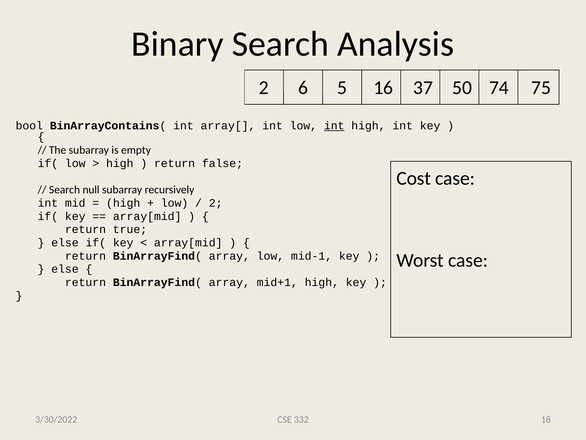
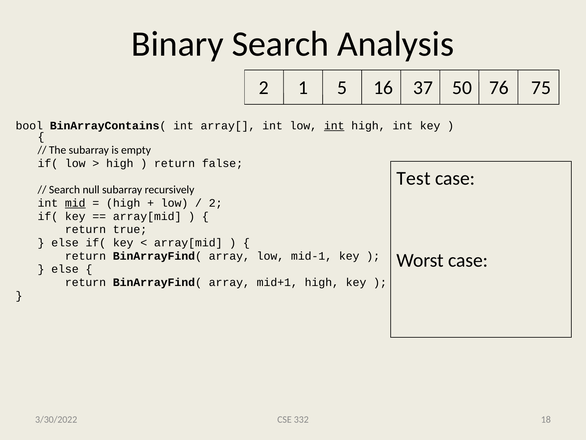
6: 6 -> 1 (303, 88)
74: 74 -> 76 (499, 88)
Cost: Cost -> Test (414, 178)
mid underline: none -> present (75, 203)
